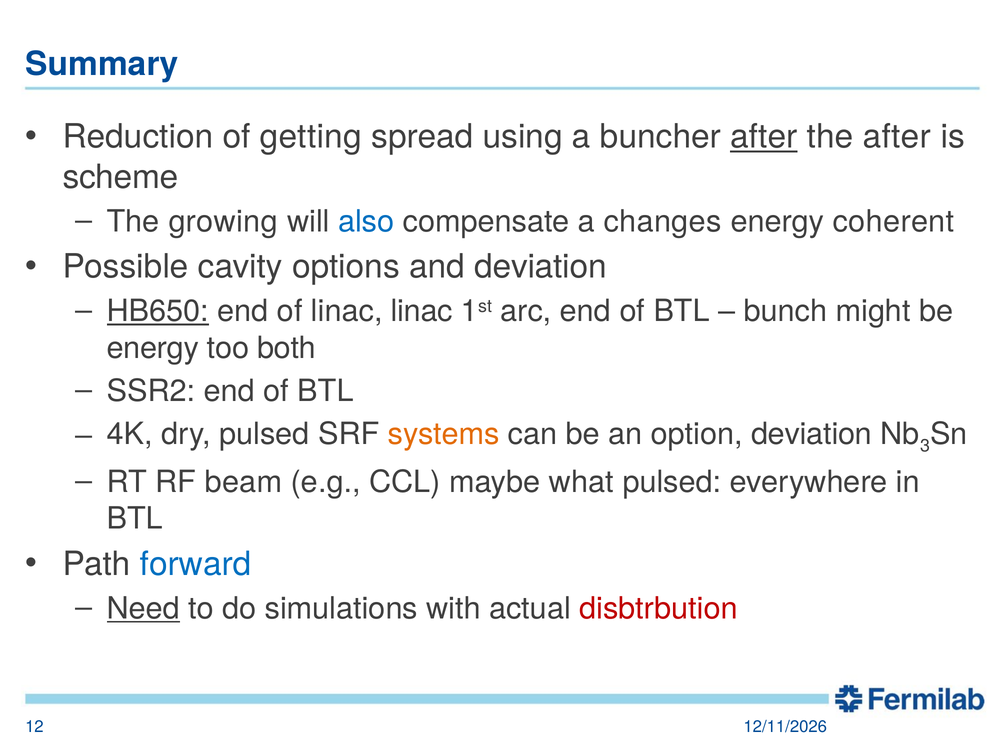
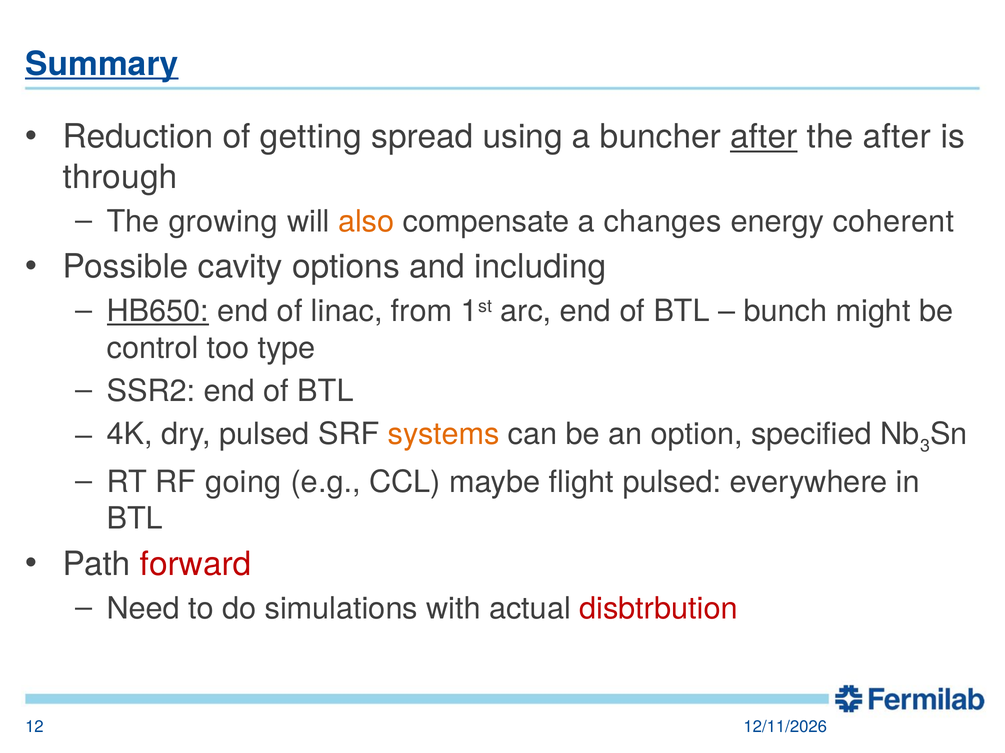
Summary underline: none -> present (102, 64)
scheme: scheme -> through (120, 177)
also colour: blue -> orange (366, 222)
and deviation: deviation -> including (540, 267)
linac linac: linac -> from (422, 312)
energy: energy -> control (153, 348)
both: both -> type (287, 348)
option deviation: deviation -> specified (811, 434)
beam: beam -> going (243, 482)
what: what -> flight (581, 482)
forward colour: blue -> red (196, 565)
Need underline: present -> none (143, 609)
